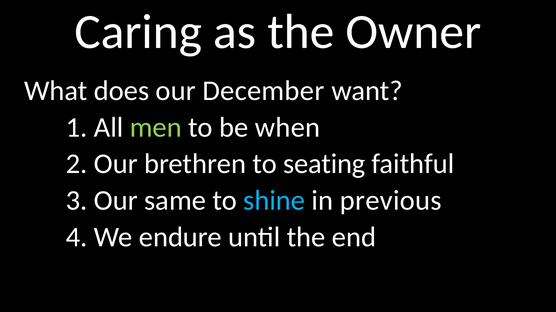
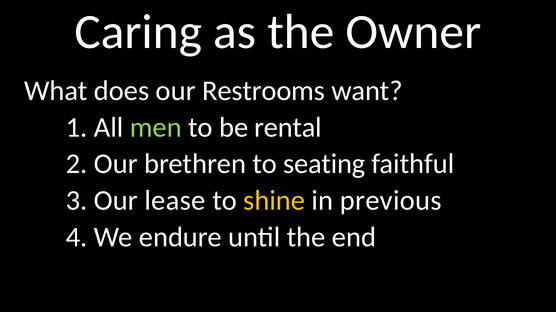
December: December -> Restrooms (264, 91)
when: when -> rental (288, 128)
same: same -> lease (175, 201)
shine colour: light blue -> yellow (274, 201)
